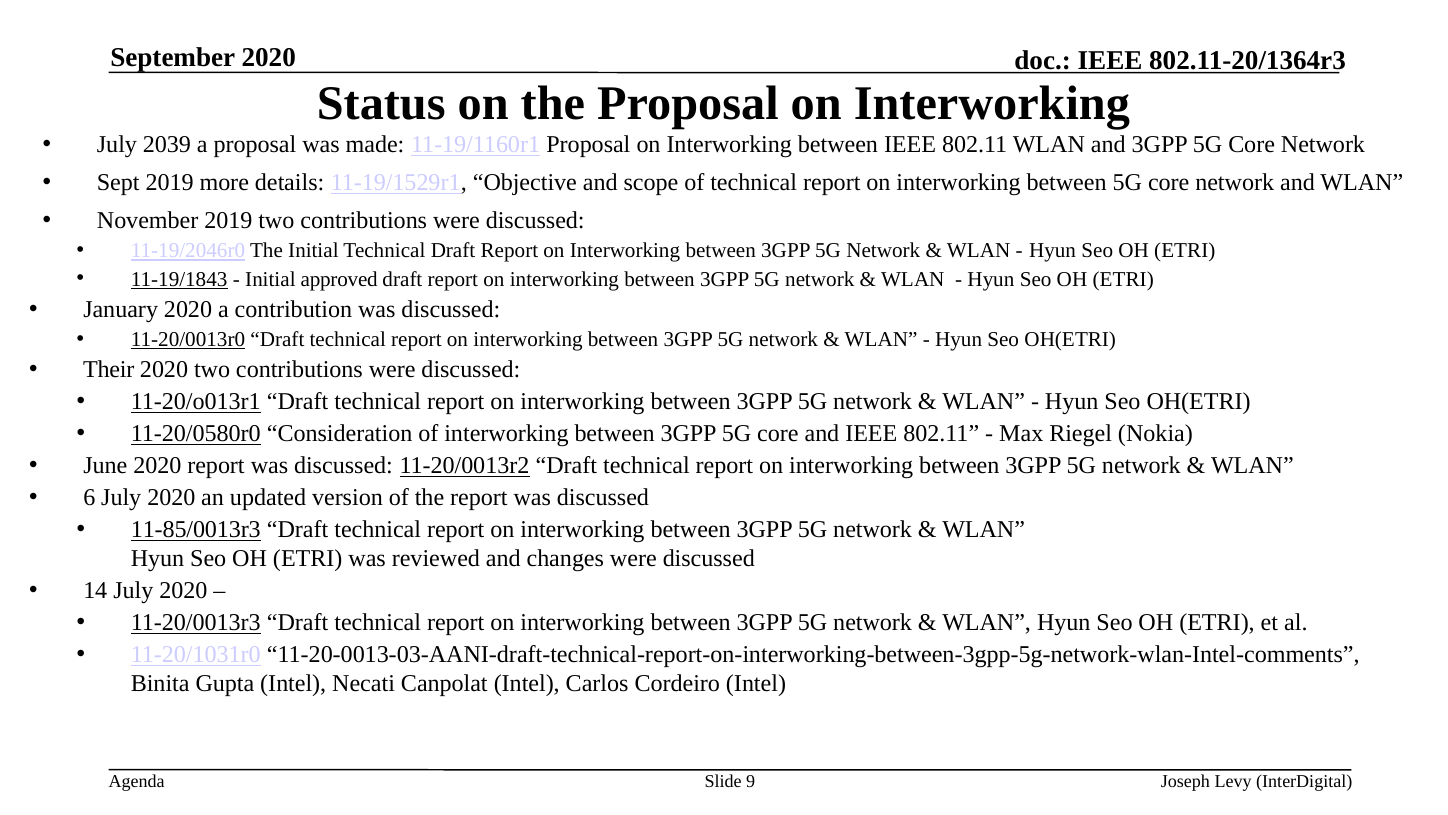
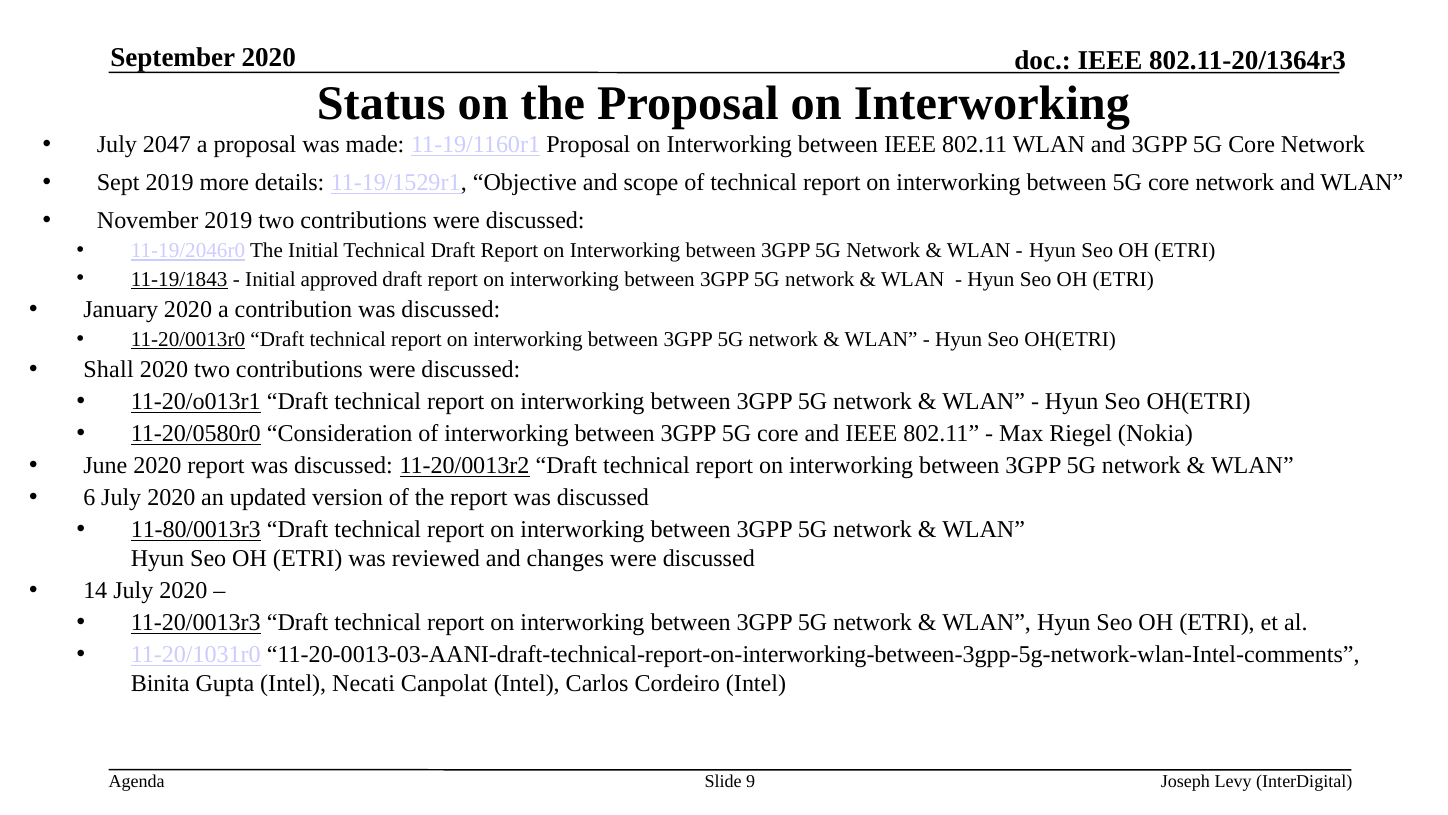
2039: 2039 -> 2047 (167, 145)
Their: Their -> Shall (109, 370)
11-85/0013r3: 11-85/0013r3 -> 11-80/0013r3 (196, 530)
